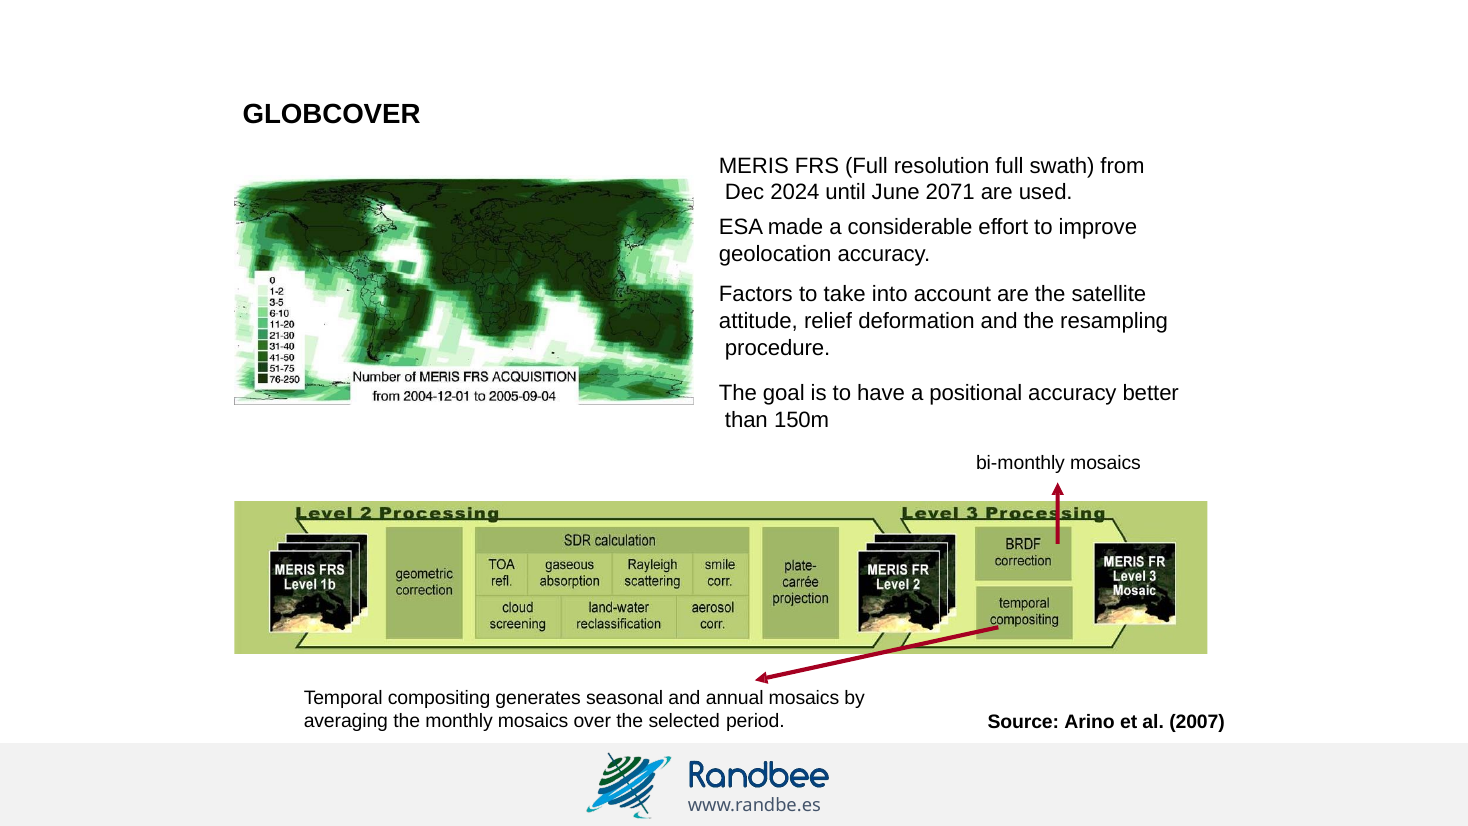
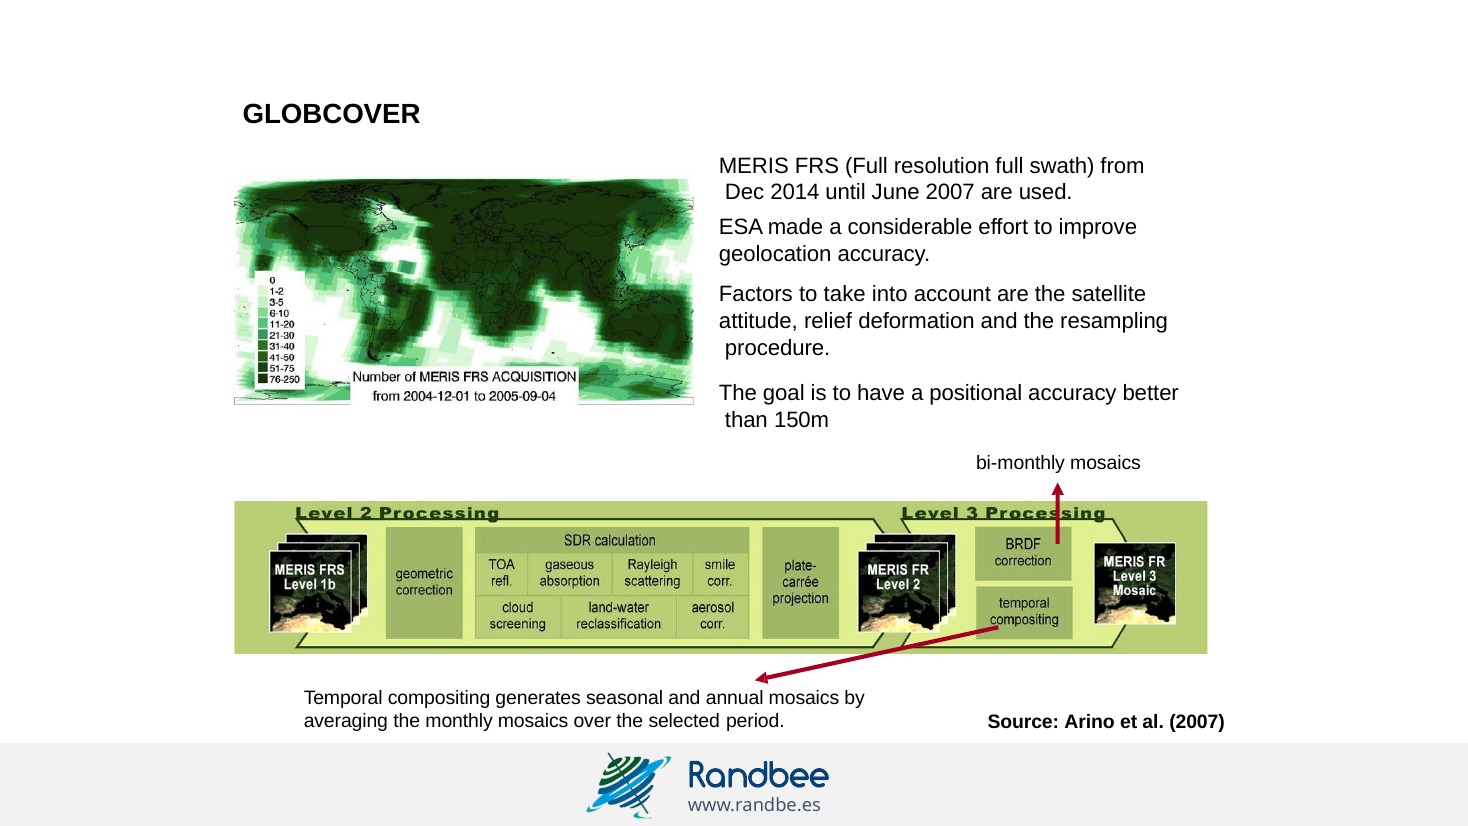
2024: 2024 -> 2014 (795, 192)
June 2071: 2071 -> 2007 (950, 192)
